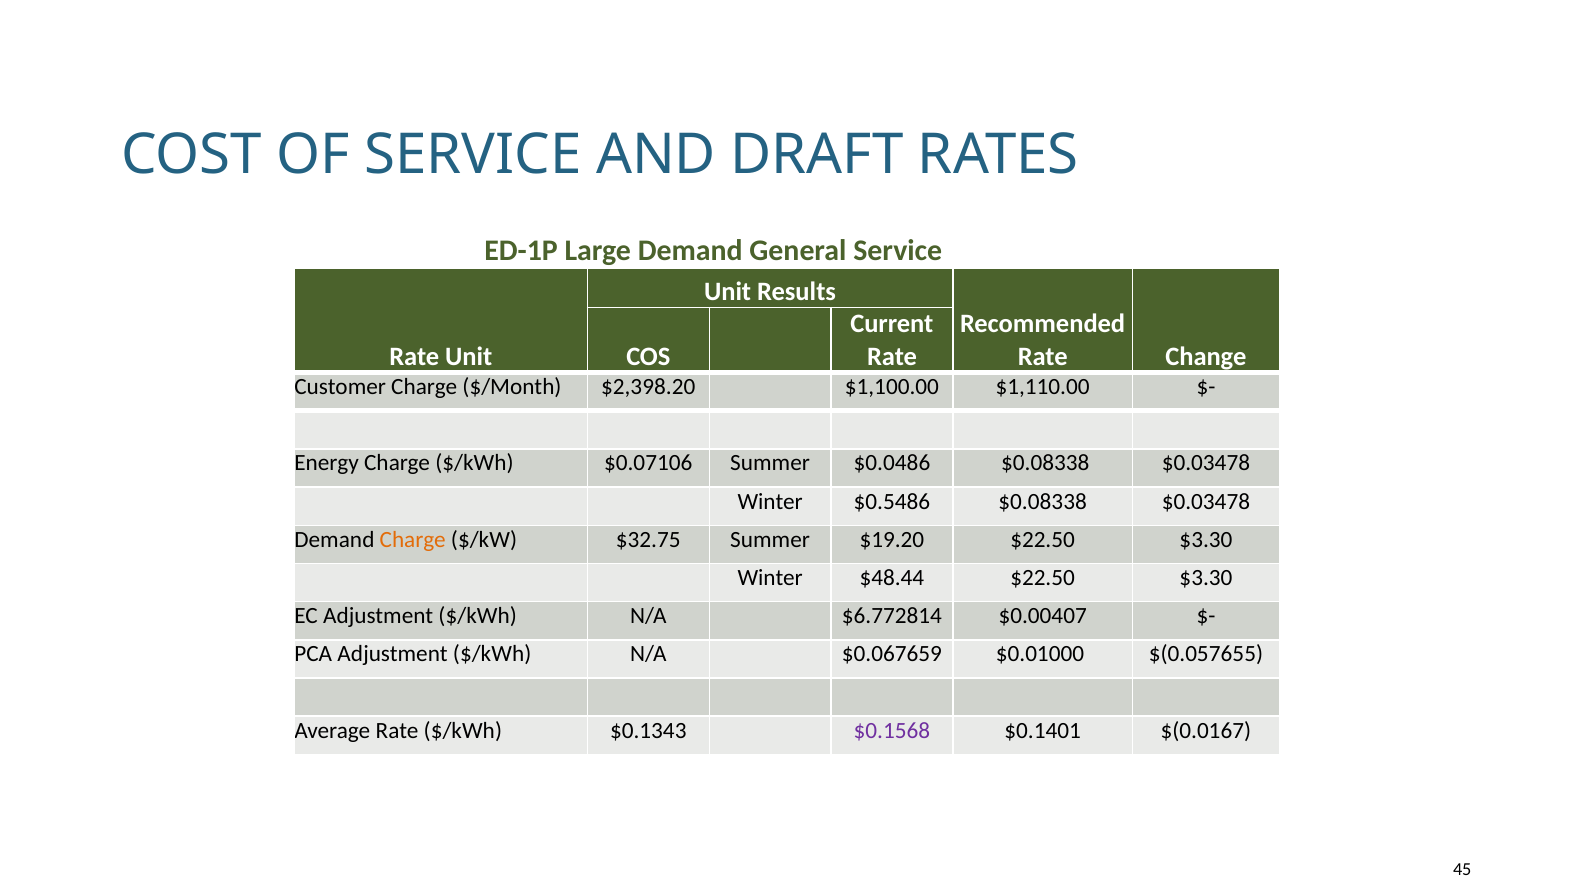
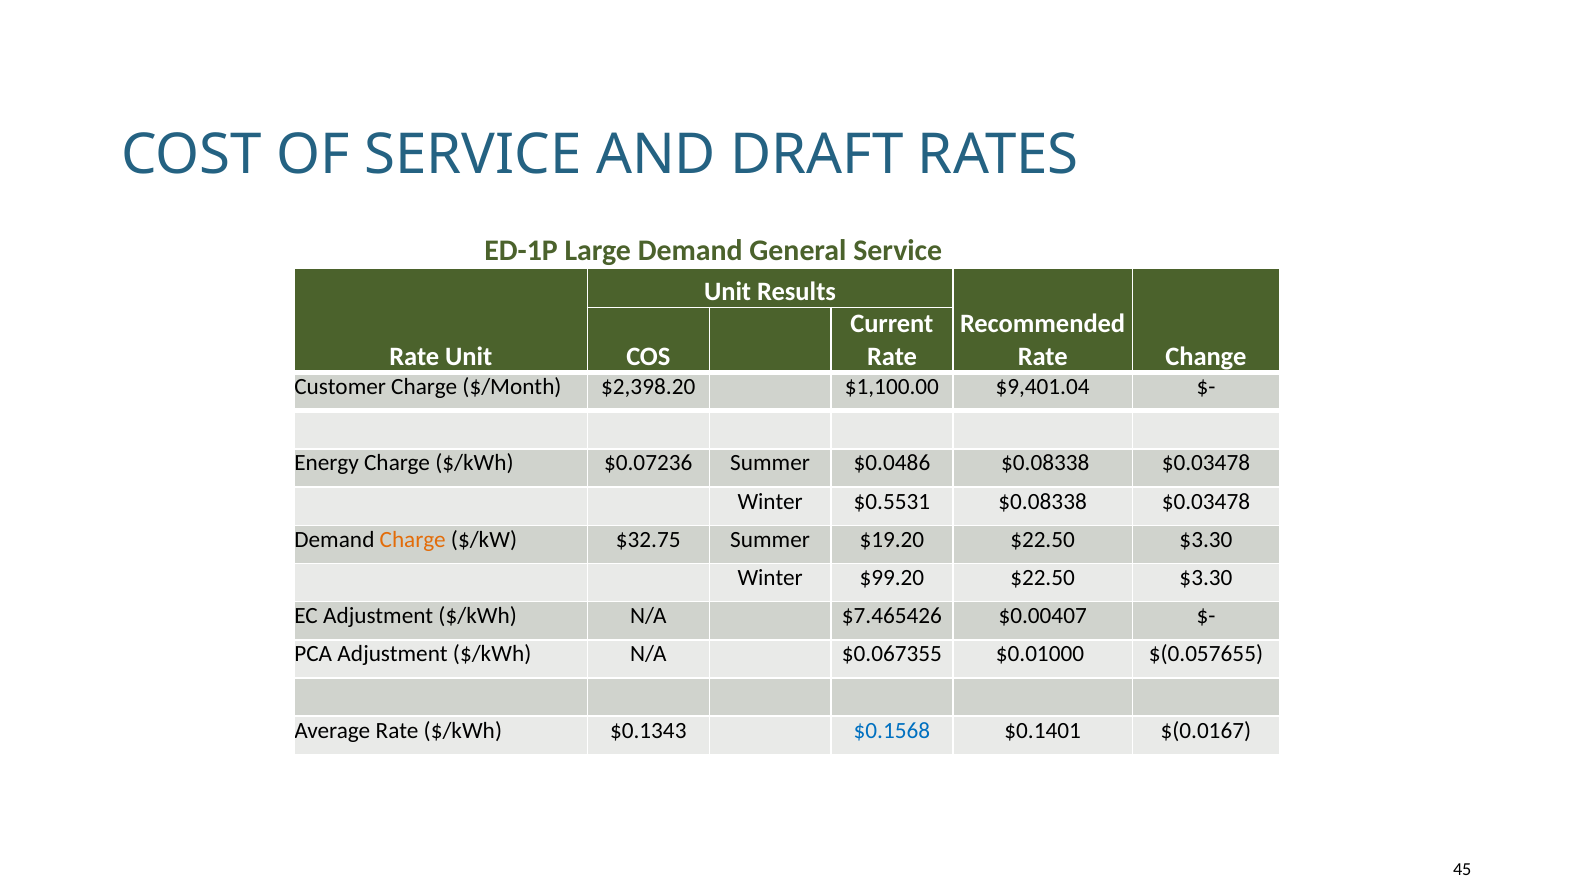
$1,110.00: $1,110.00 -> $9,401.04 (1043, 387)
$0.07106: $0.07106 -> $0.07236 (648, 463)
$0.5486: $0.5486 -> $0.5531 (892, 502)
$48.44: $48.44 -> $99.20 (892, 578)
$6.772814: $6.772814 -> $7.465426 (892, 616)
$0.067659: $0.067659 -> $0.067355 (892, 654)
$0.1568 colour: purple -> blue (892, 731)
